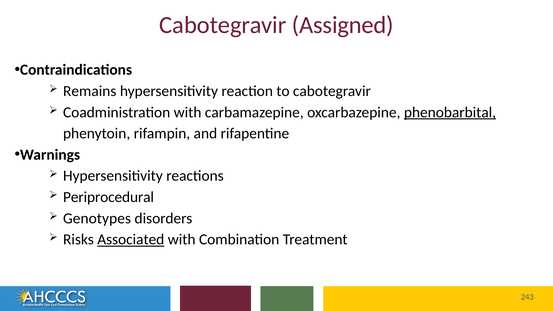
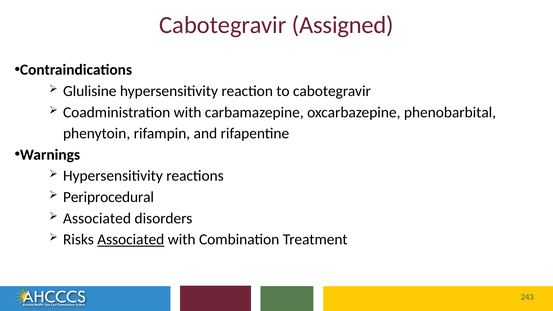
Remains: Remains -> Glulisine (90, 91)
phenobarbital underline: present -> none (450, 112)
Genotypes: Genotypes -> Associated (97, 218)
